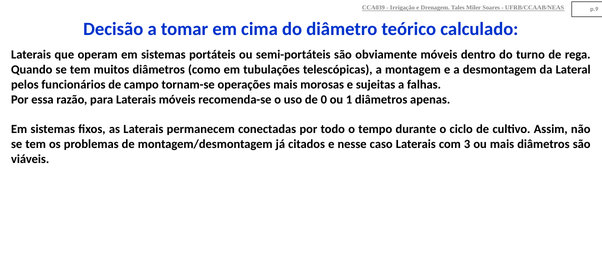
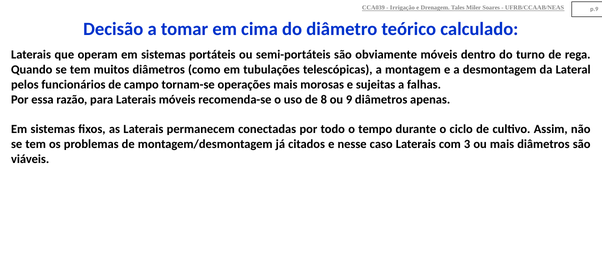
0: 0 -> 8 (324, 99)
1: 1 -> 9 (349, 99)
